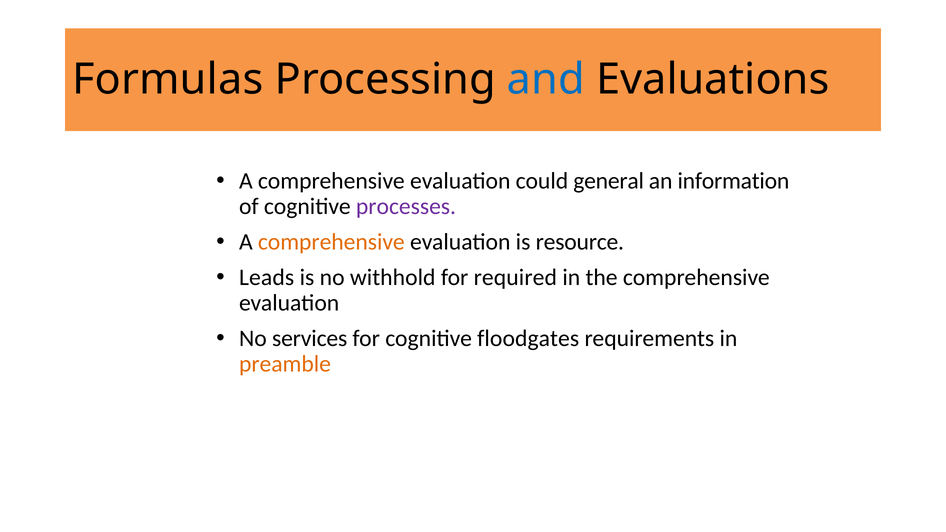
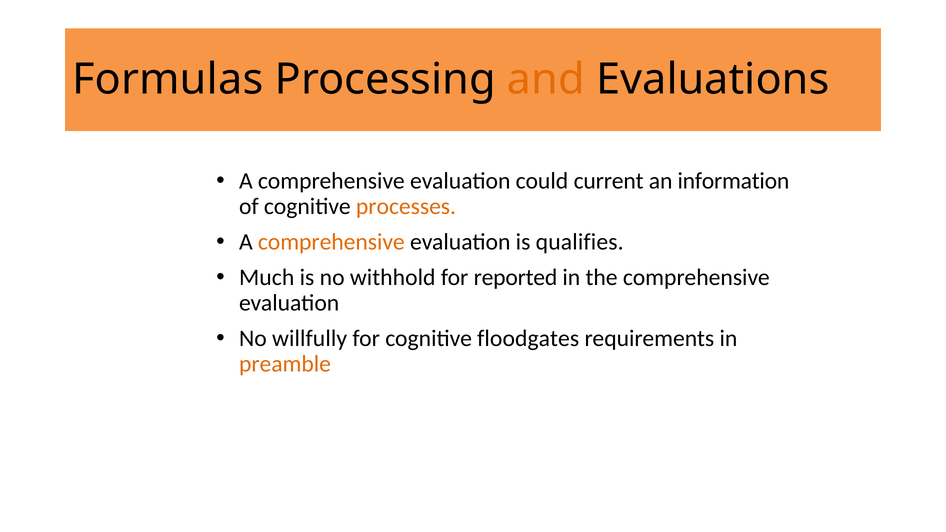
and colour: blue -> orange (546, 79)
general: general -> current (609, 181)
processes colour: purple -> orange (406, 207)
resource: resource -> qualifies (580, 242)
Leads: Leads -> Much (267, 277)
required: required -> reported (515, 277)
services: services -> willfully (310, 338)
